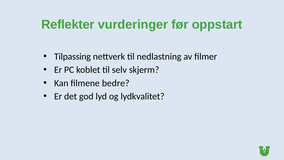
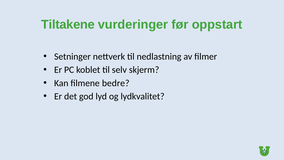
Reflekter: Reflekter -> Tiltakene (68, 24)
Tilpassing: Tilpassing -> Setninger (72, 56)
